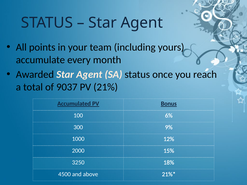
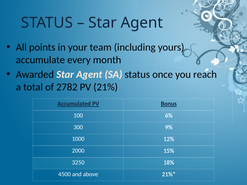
9037: 9037 -> 2782 (67, 87)
